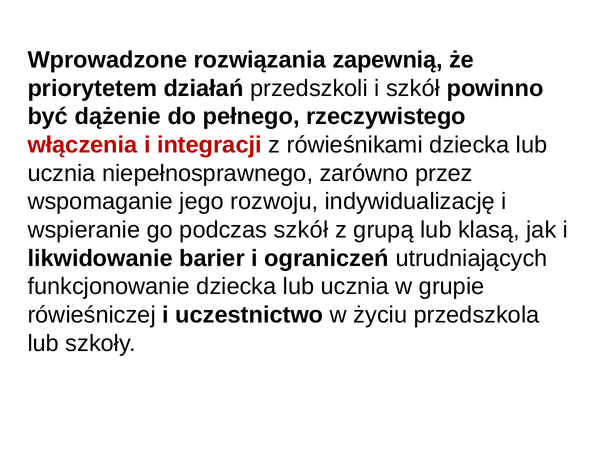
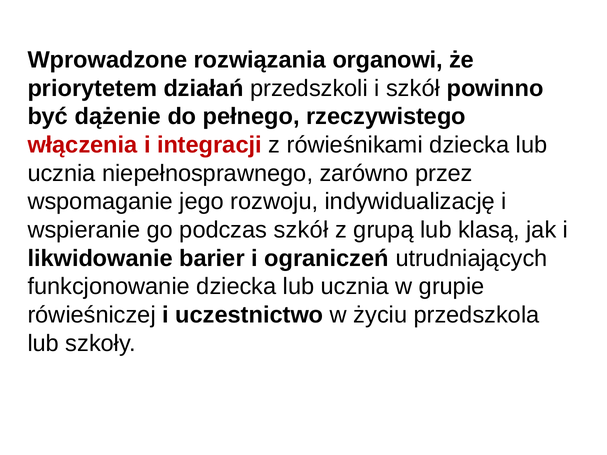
zapewnią: zapewnią -> organowi (388, 60)
